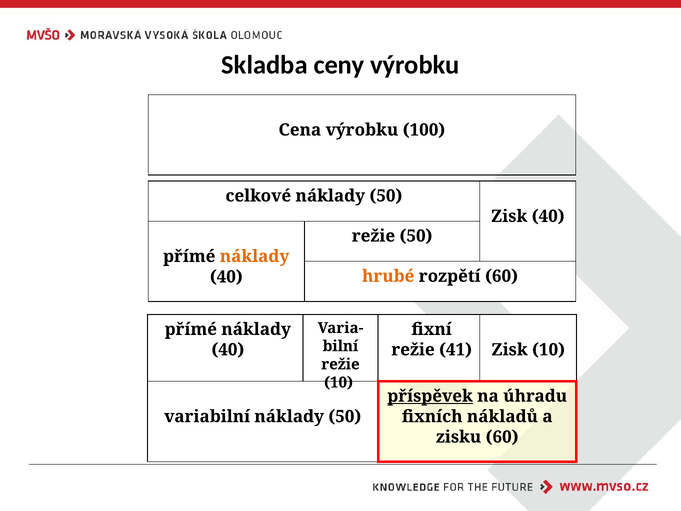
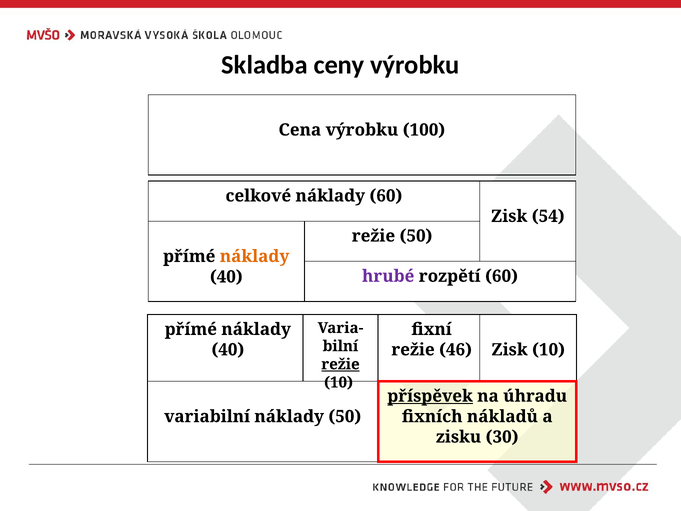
celkové náklady 50: 50 -> 60 (386, 196)
Zisk 40: 40 -> 54 (548, 216)
hrubé colour: orange -> purple (388, 276)
41: 41 -> 46 (456, 350)
režie underline: none -> present (340, 364)
zisku 60: 60 -> 30 (502, 437)
